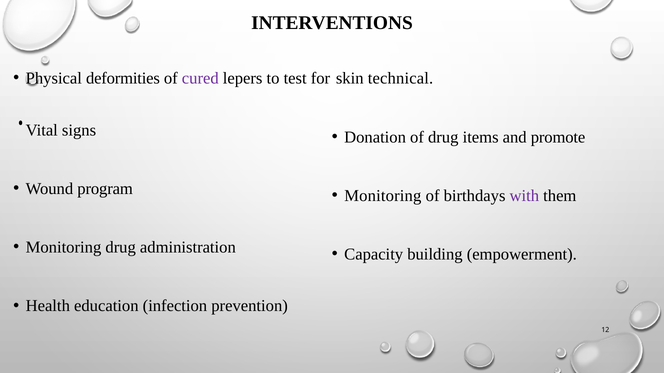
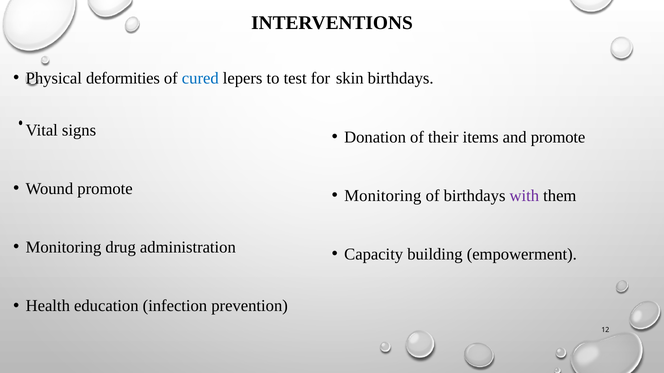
cured colour: purple -> blue (200, 79)
skin technical: technical -> birthdays (401, 79)
of drug: drug -> their (443, 137)
Wound program: program -> promote (105, 189)
